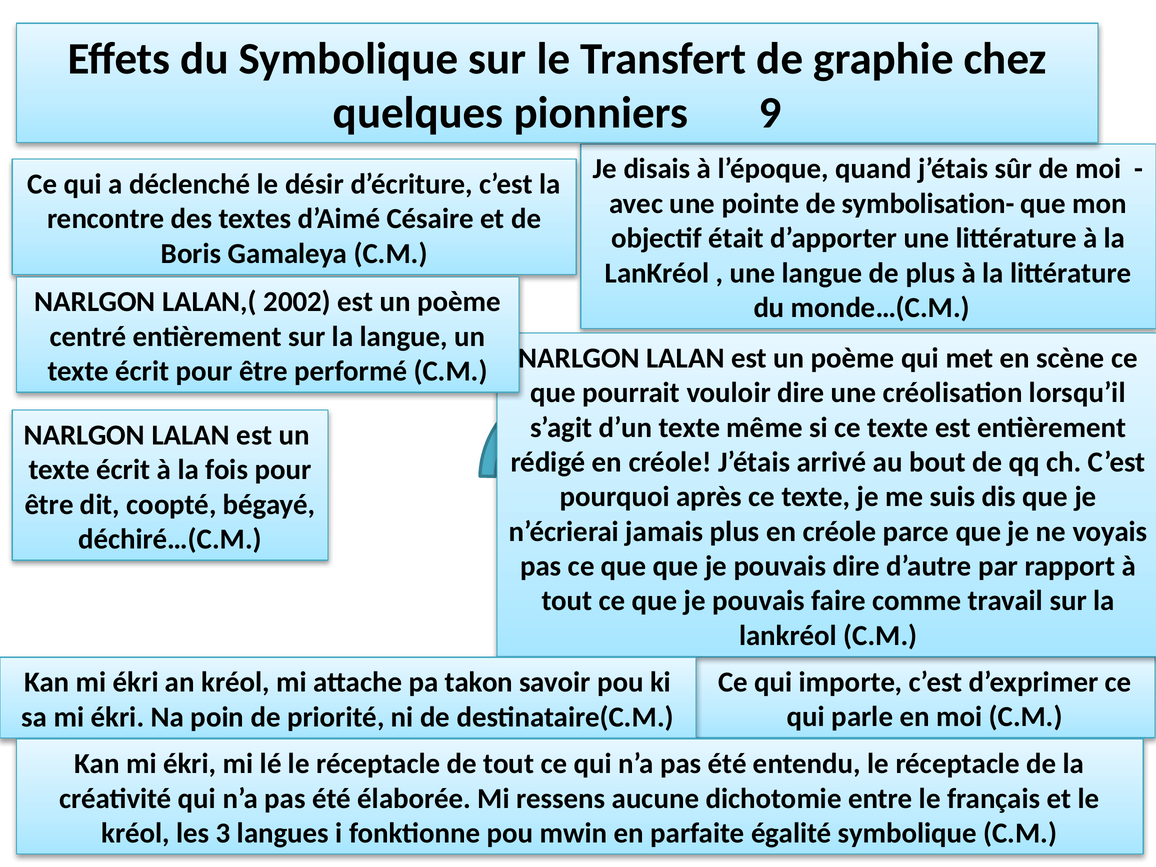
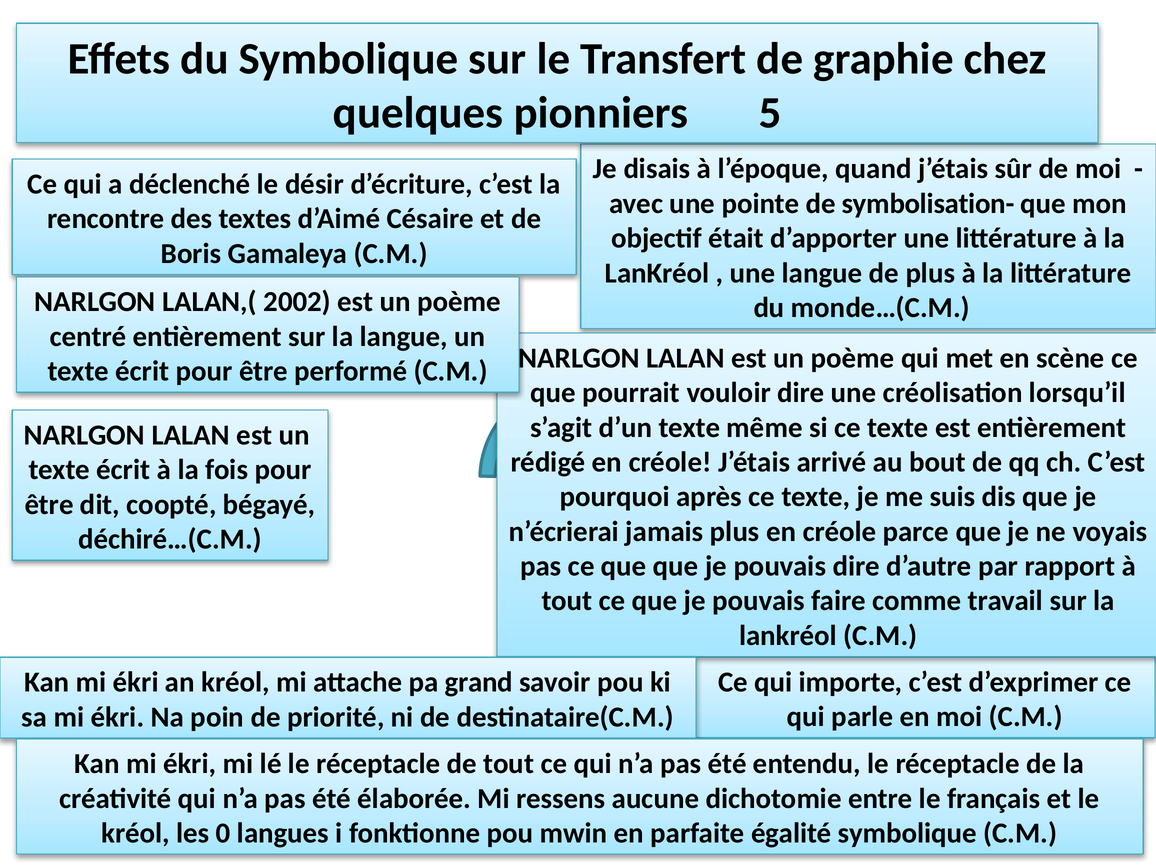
9: 9 -> 5 (770, 113)
takon: takon -> grand (479, 682)
3: 3 -> 0 (223, 833)
